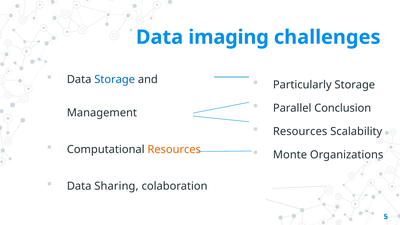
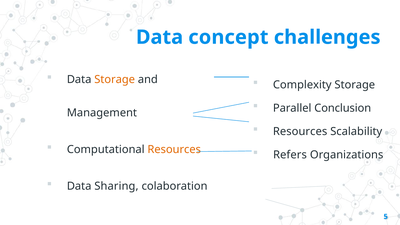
imaging: imaging -> concept (228, 37)
Storage colour: blue -> orange (115, 79)
Particularly: Particularly -> Complexity (302, 85)
Monte: Monte -> Refers (290, 155)
